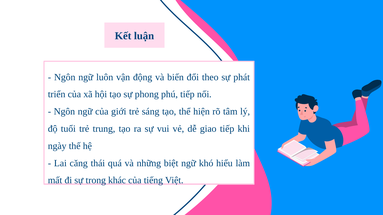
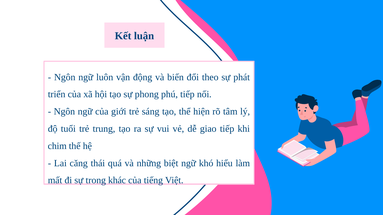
ngày: ngày -> chim (57, 146)
